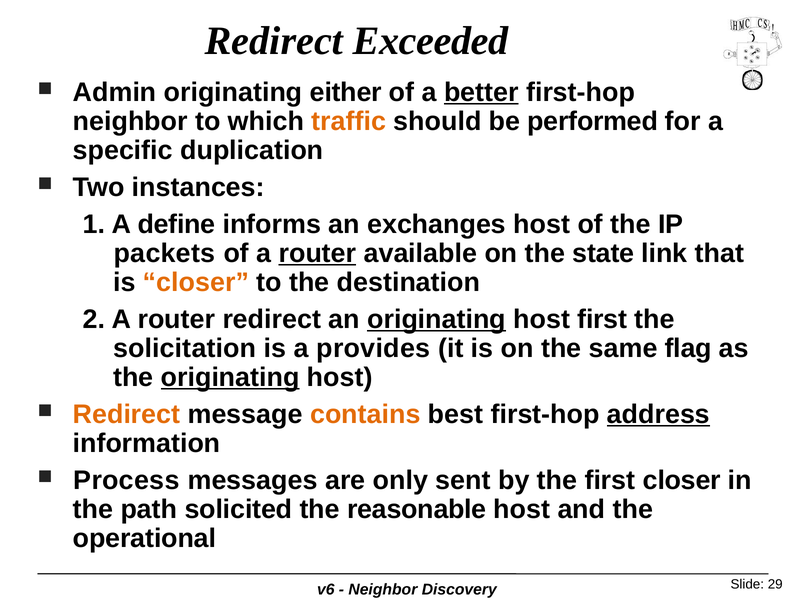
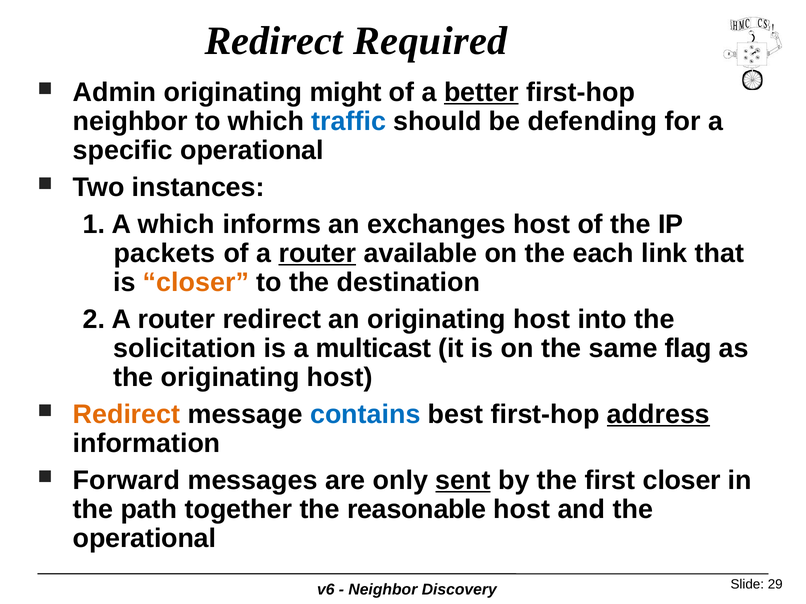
Exceeded: Exceeded -> Required (430, 41)
either: either -> might (346, 92)
traffic colour: orange -> blue (349, 121)
performed: performed -> defending (592, 121)
specific duplication: duplication -> operational (252, 150)
A define: define -> which (176, 224)
state: state -> each (603, 253)
originating underline: present -> none (437, 320)
host first: first -> into (602, 320)
provides: provides -> multicast (374, 349)
originating underline: present -> none (230, 378)
contains colour: orange -> blue (365, 415)
Process: Process -> Forward (126, 481)
sent underline: none -> present (463, 481)
solicited: solicited -> together (238, 510)
